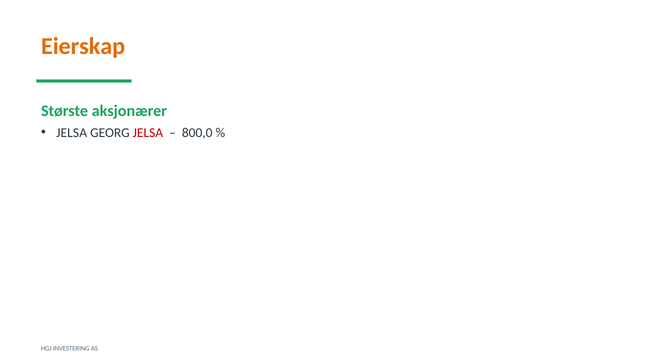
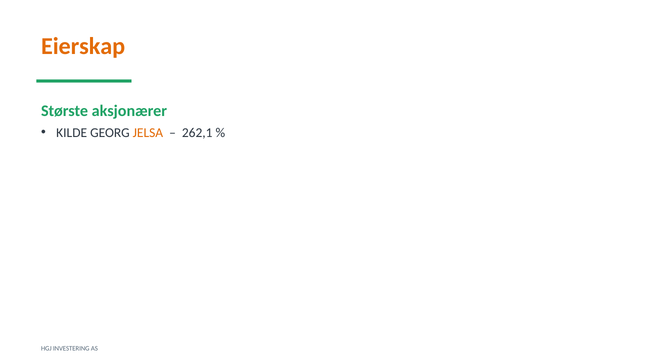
JELSA: JELSA -> KILDE (72, 133)
JELSA colour: red -> orange (148, 133)
800,0: 800,0 -> 262,1 (197, 133)
